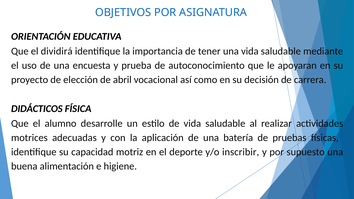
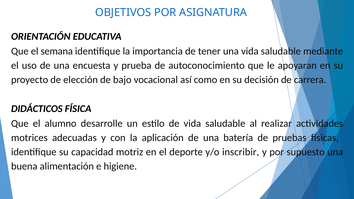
dividirá: dividirá -> semana (57, 51)
abril: abril -> bajo (122, 80)
